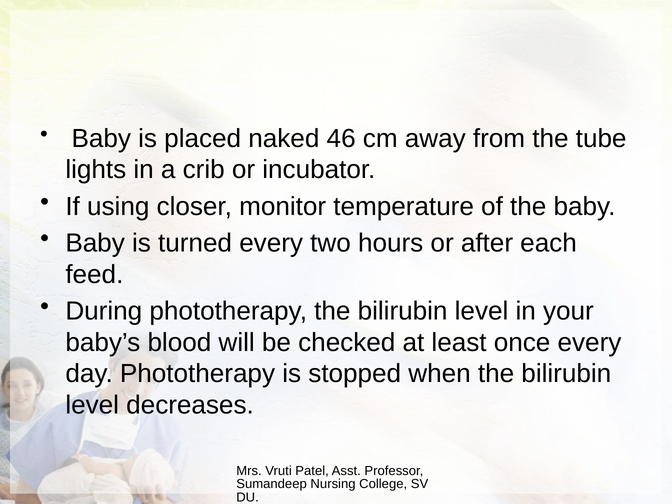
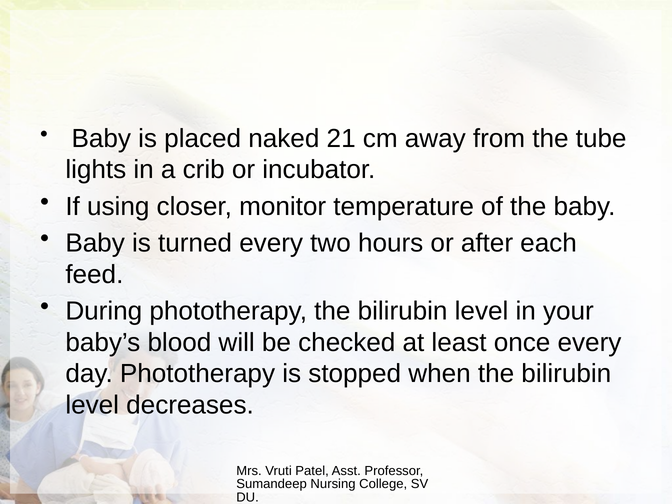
46: 46 -> 21 (341, 138)
